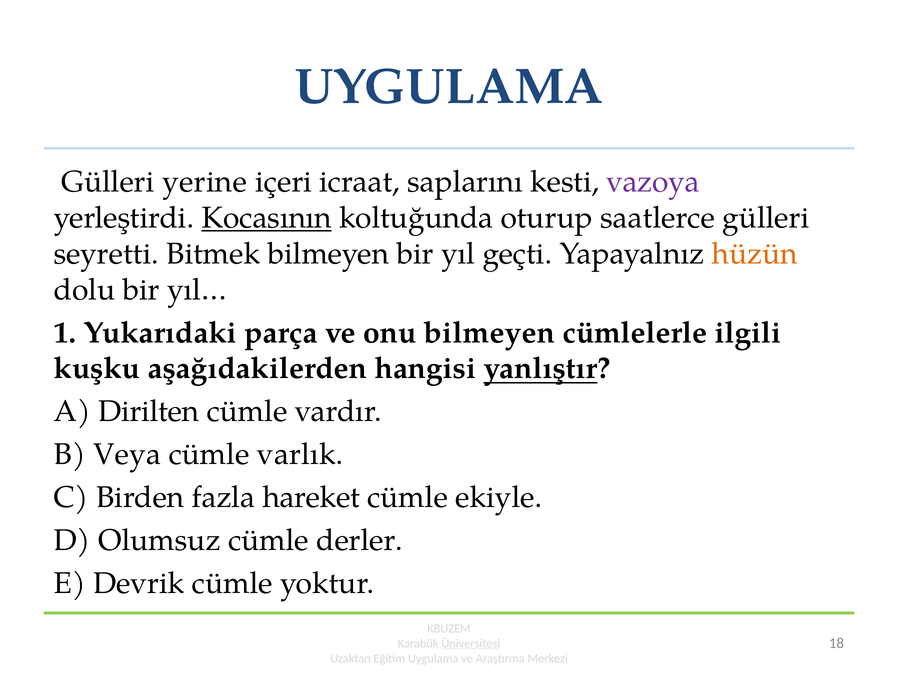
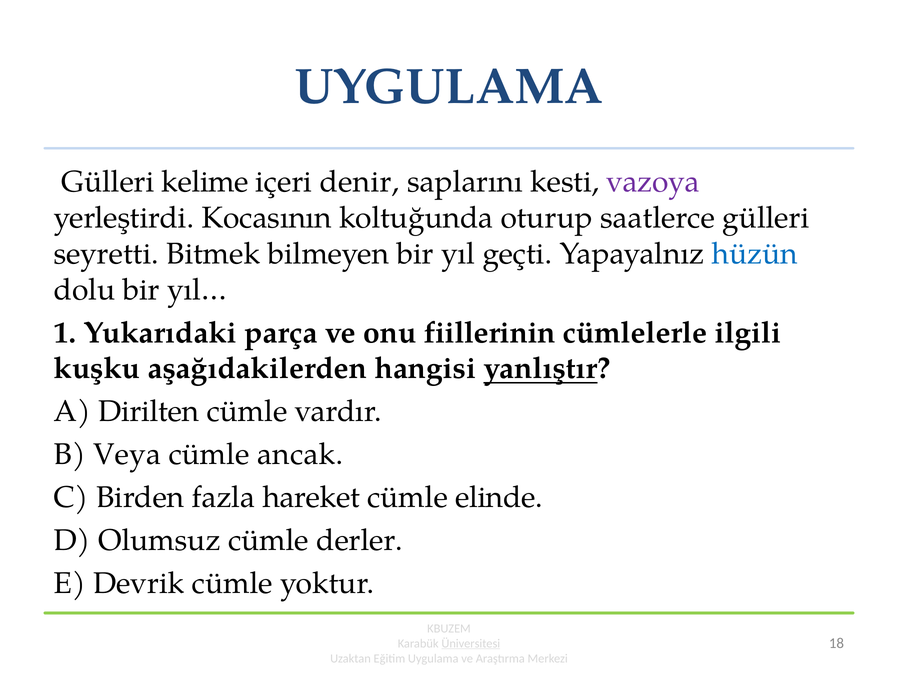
yerine: yerine -> kelime (205, 182)
icraat: icraat -> denir (359, 182)
Kocasının underline: present -> none (267, 218)
hüzün colour: orange -> blue (755, 254)
onu bilmeyen: bilmeyen -> fiillerinin (490, 332)
varlık: varlık -> ancak (300, 454)
ekiyle: ekiyle -> elinde (499, 497)
